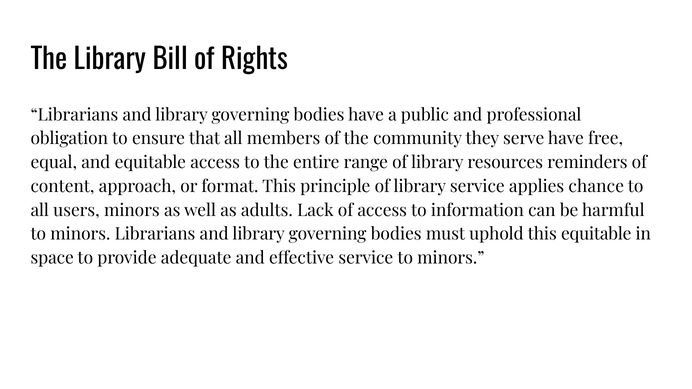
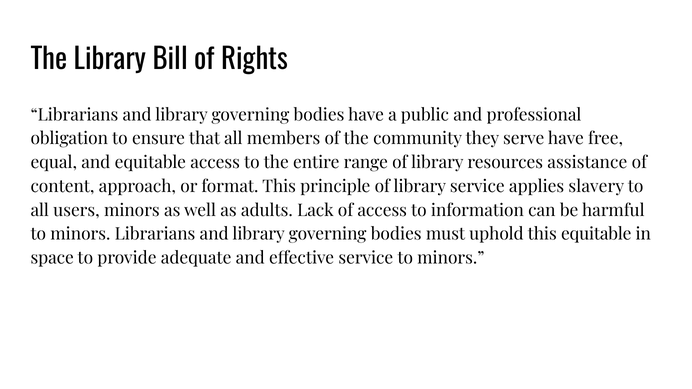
reminders: reminders -> assistance (587, 163)
chance: chance -> slavery (596, 187)
